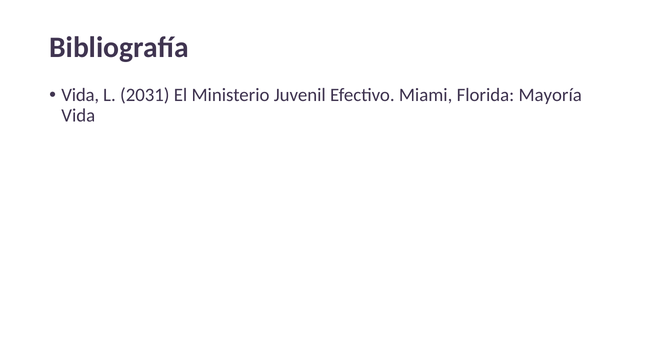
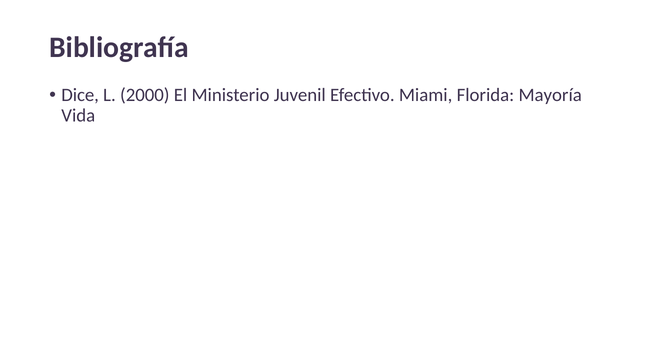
Vida: Vida -> Dice (80, 95)
2031: 2031 -> 2000 (145, 95)
